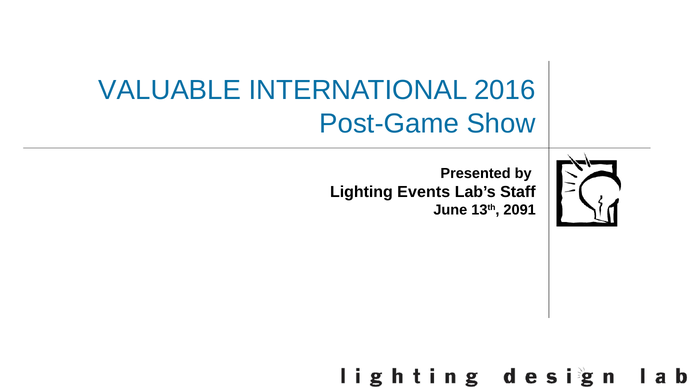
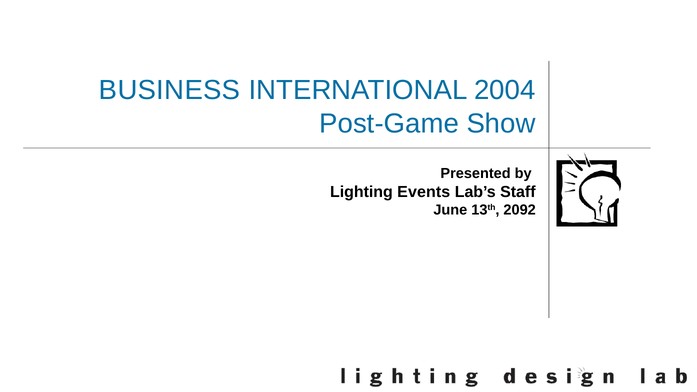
VALUABLE: VALUABLE -> BUSINESS (170, 90)
2016: 2016 -> 2004 (505, 90)
2091: 2091 -> 2092 (520, 210)
